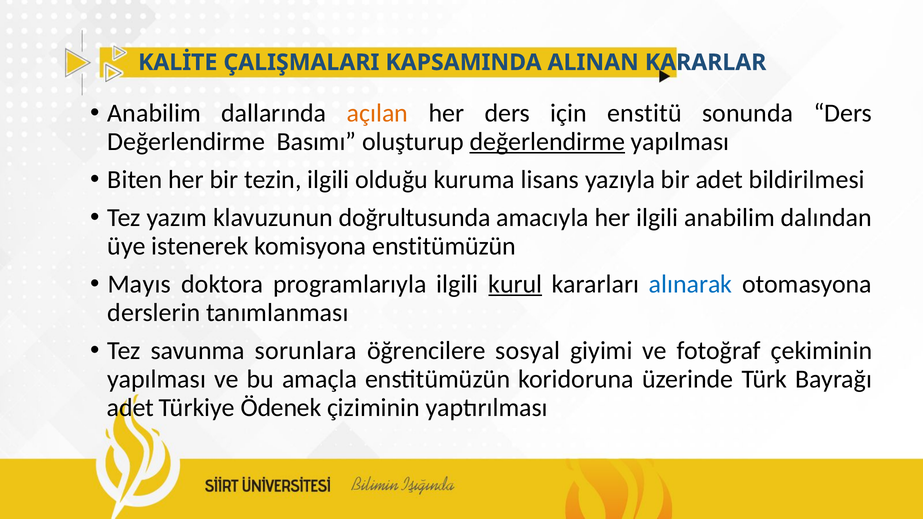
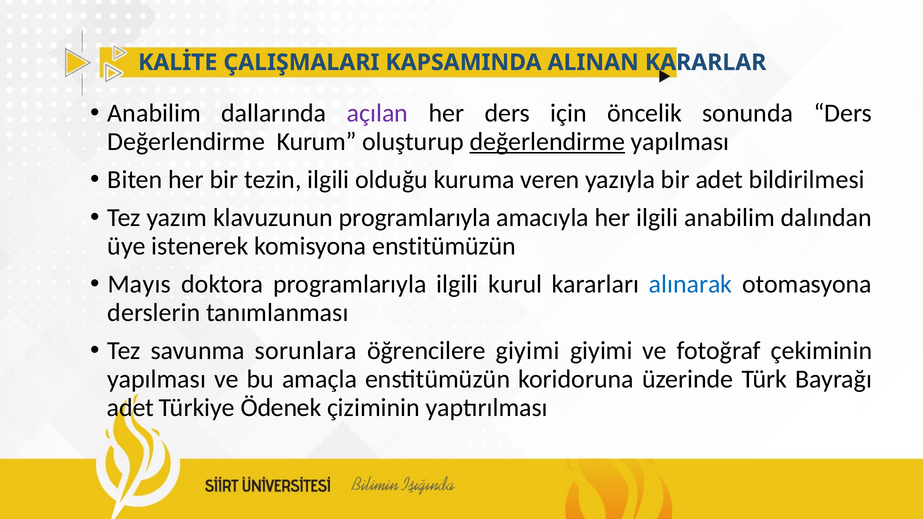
açılan colour: orange -> purple (377, 113)
enstitü: enstitü -> öncelik (645, 113)
Basımı: Basımı -> Kurum (317, 142)
lisans: lisans -> veren (550, 180)
klavuzunun doğrultusunda: doğrultusunda -> programlarıyla (415, 218)
kurul underline: present -> none (515, 284)
öğrencilere sosyal: sosyal -> giyimi (528, 351)
